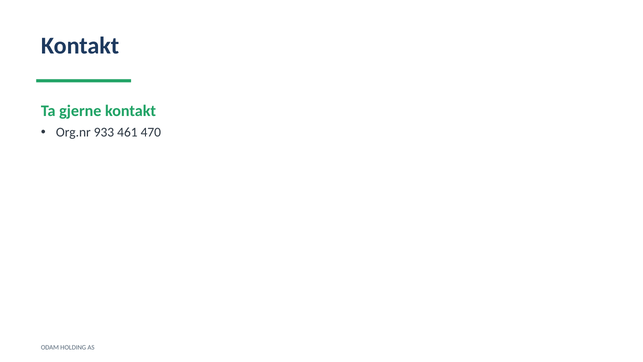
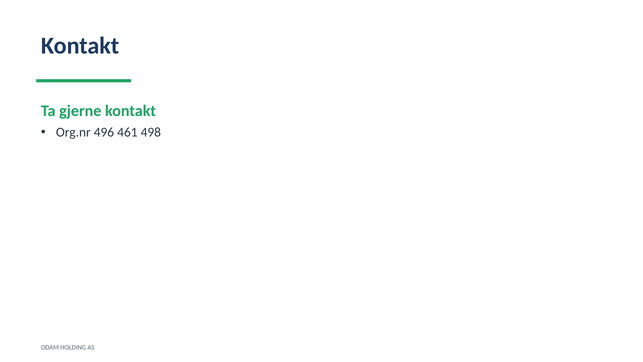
933: 933 -> 496 (104, 132)
470: 470 -> 498 (151, 132)
